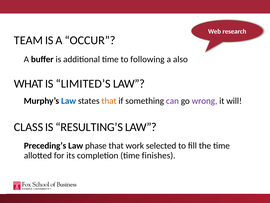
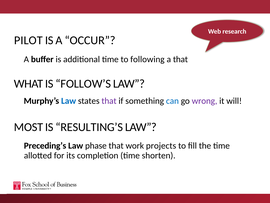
TEAM: TEAM -> PILOT (28, 40)
a also: also -> that (180, 59)
LIMITED’S: LIMITED’S -> FOLLOW’S (83, 84)
that colour: orange -> purple (109, 101)
can colour: purple -> blue (172, 101)
CLASS: CLASS -> MOST (29, 127)
selected: selected -> projects (161, 145)
finishes: finishes -> shorten (159, 155)
